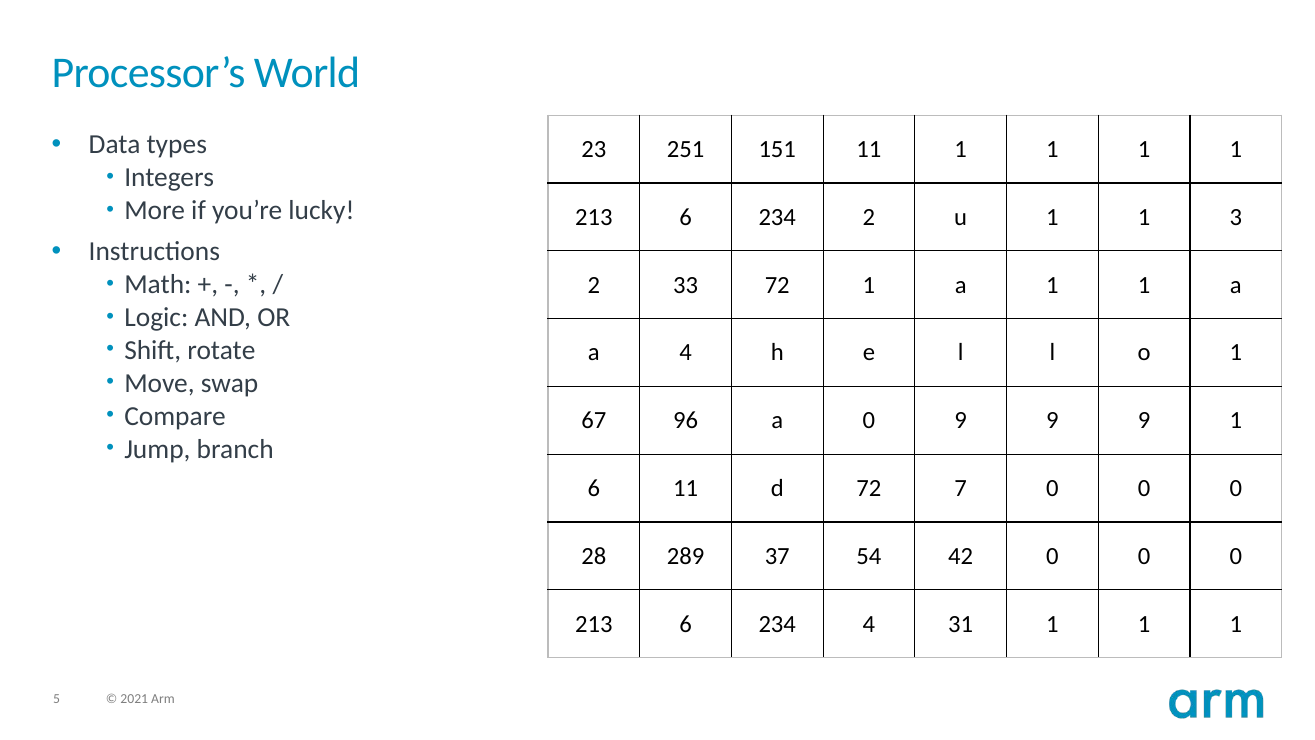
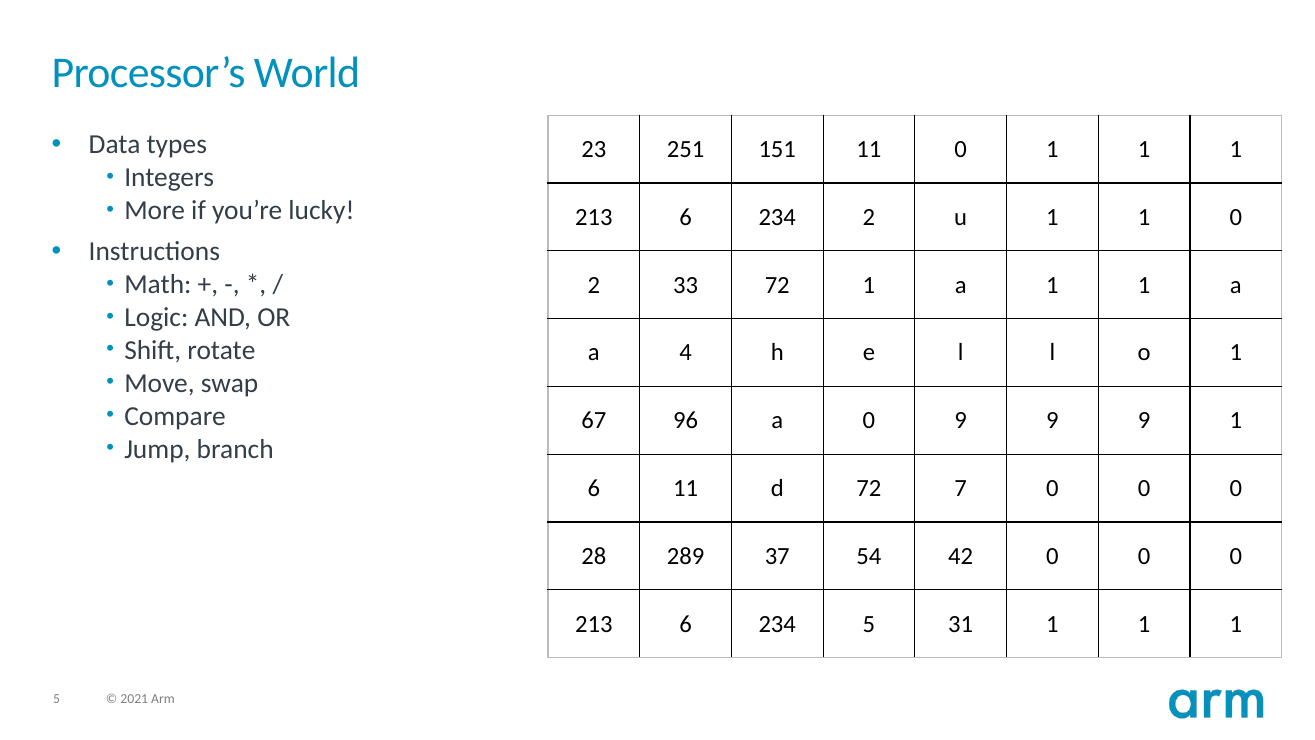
11 1: 1 -> 0 (961, 149)
1 3: 3 -> 0 (1236, 217)
234 4: 4 -> 5 (869, 624)
